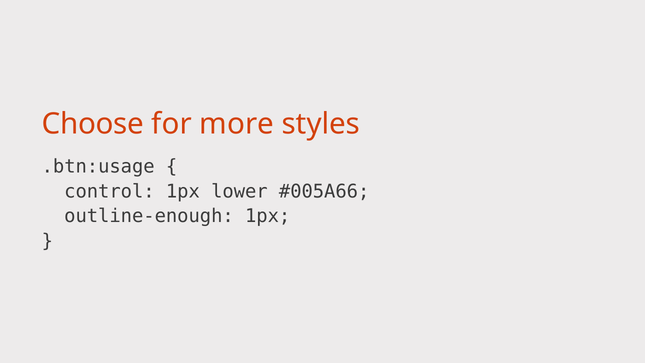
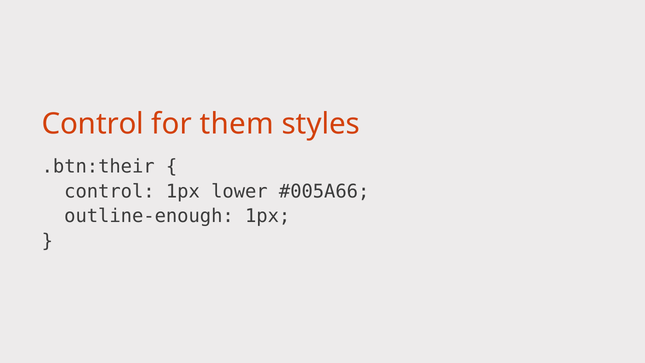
Choose: Choose -> Control (93, 124)
more: more -> them (237, 124)
.btn:usage: .btn:usage -> .btn:their (98, 166)
